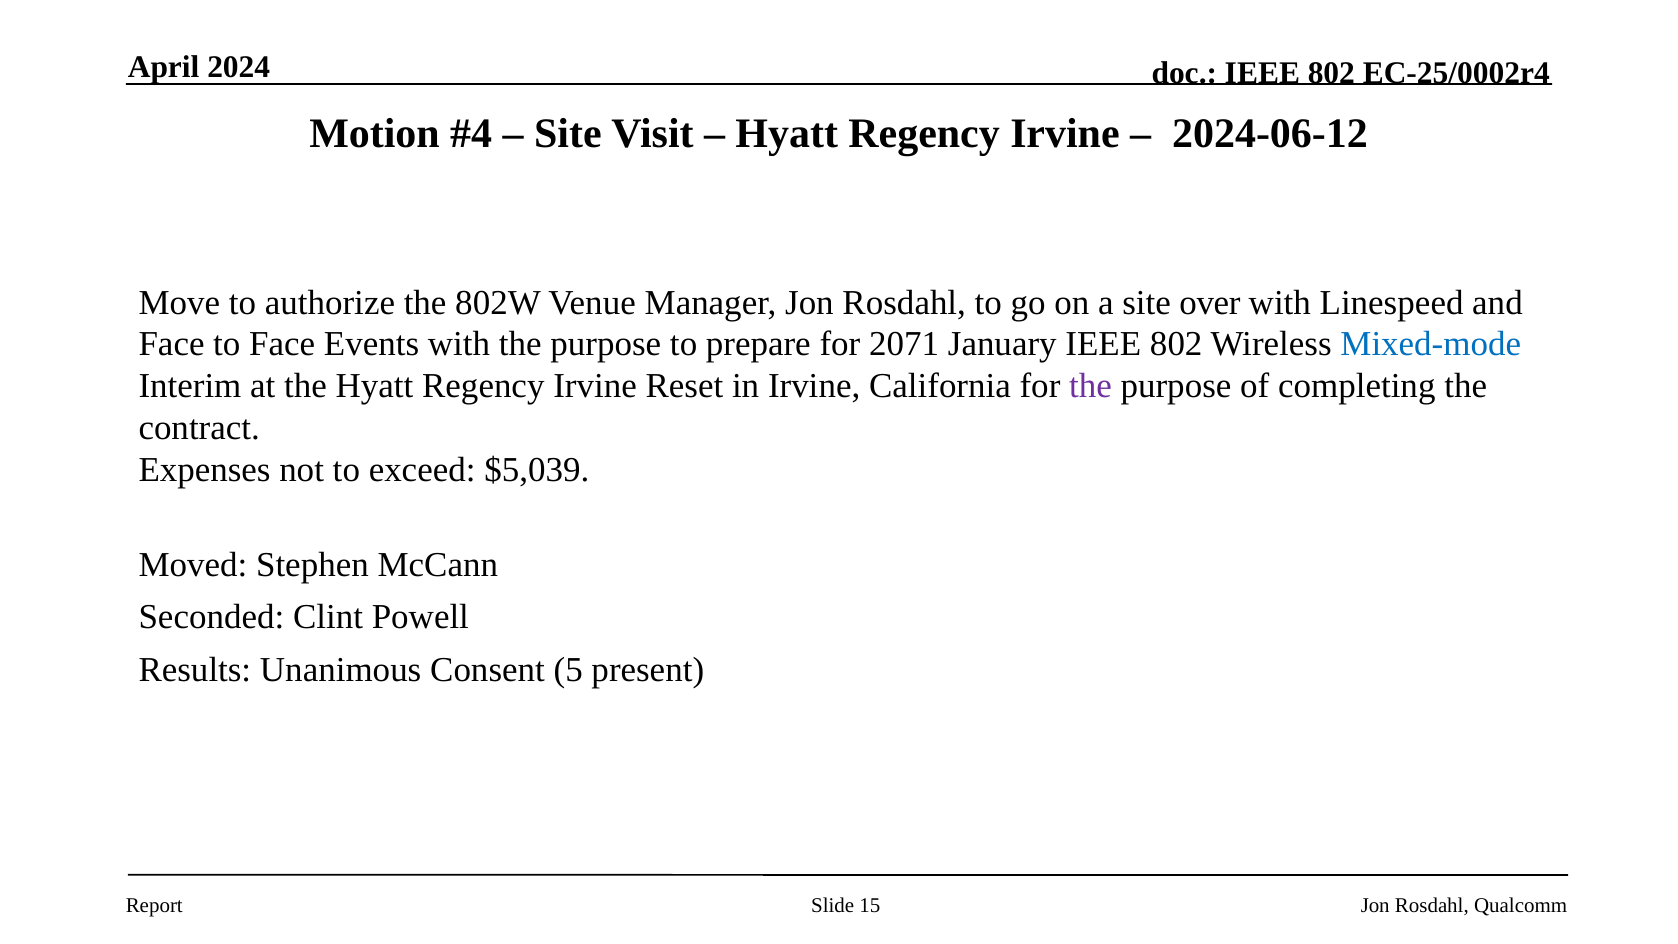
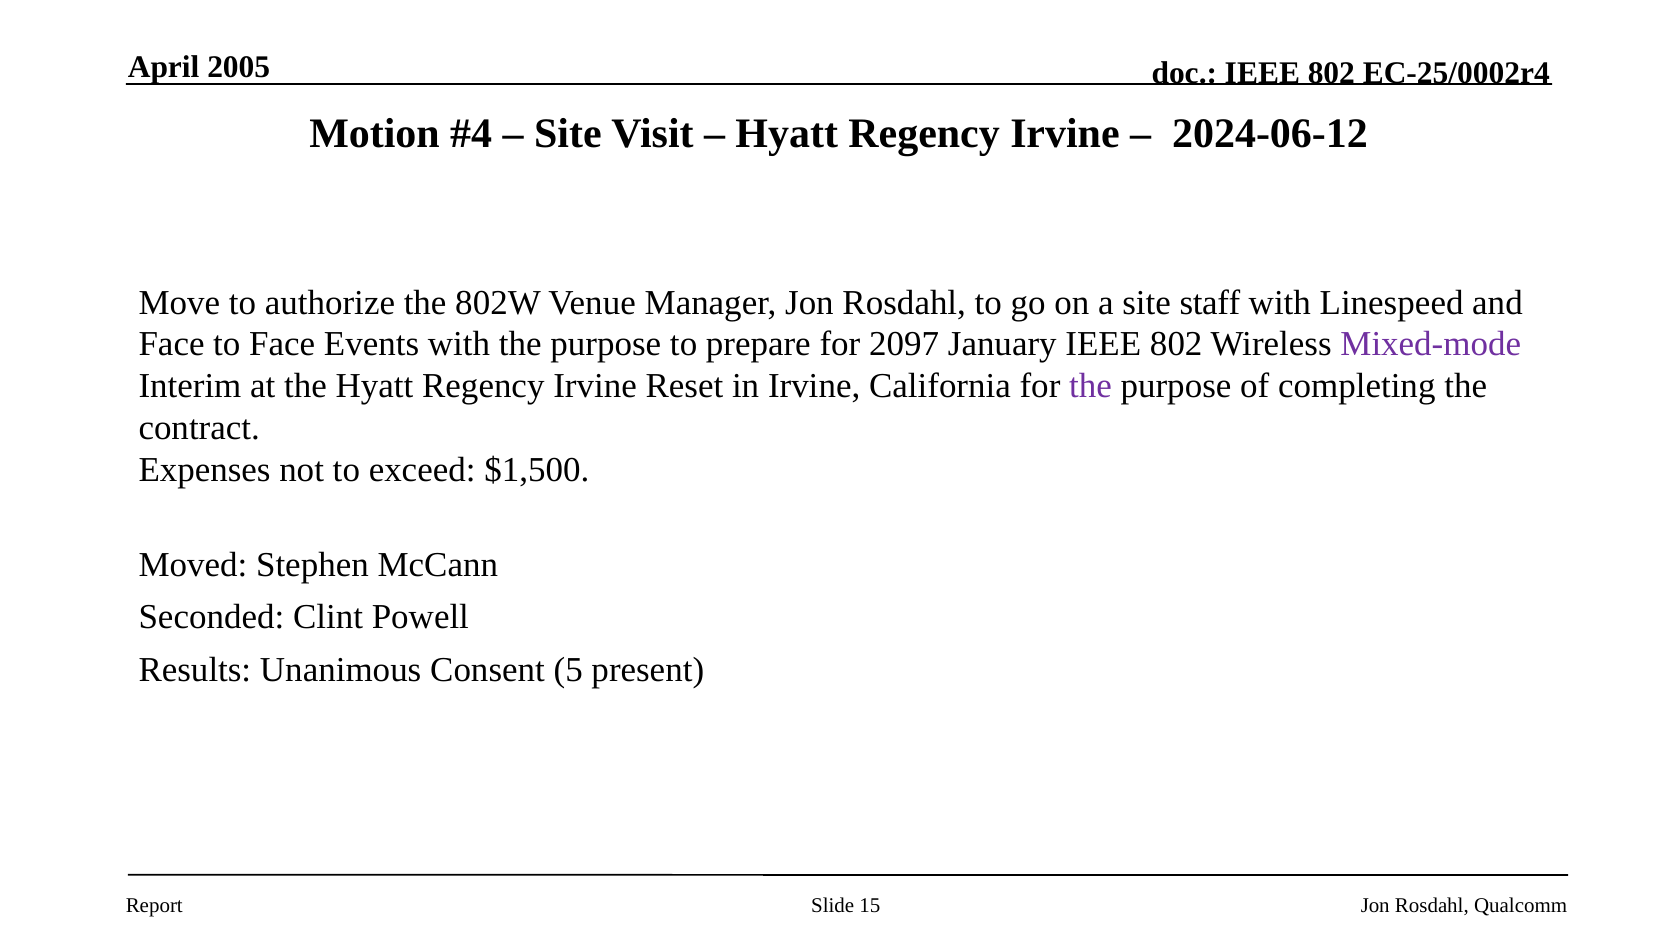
2024: 2024 -> 2005 (239, 67)
over: over -> staff (1210, 302)
2071: 2071 -> 2097 (904, 344)
Mixed-mode colour: blue -> purple (1431, 344)
$5,039: $5,039 -> $1,500 (537, 470)
